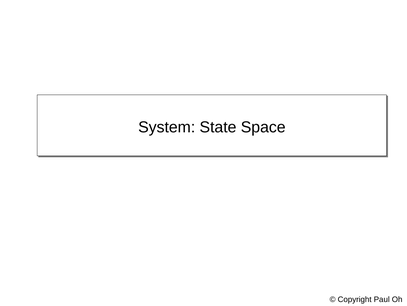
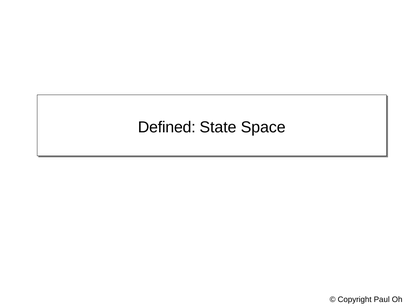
System: System -> Defined (167, 127)
